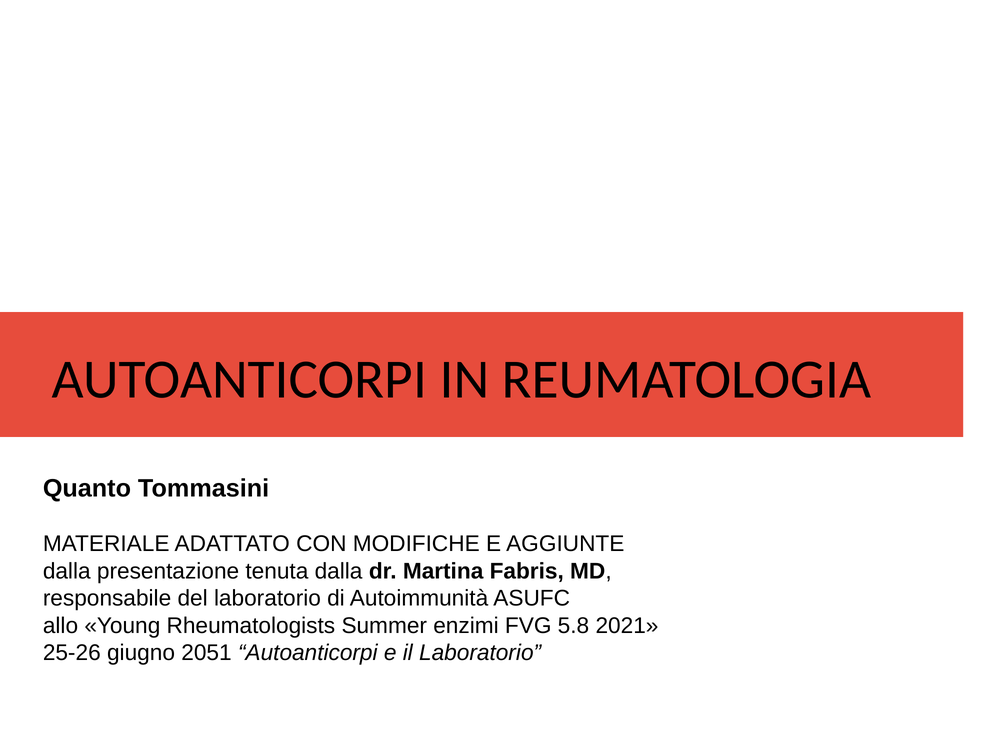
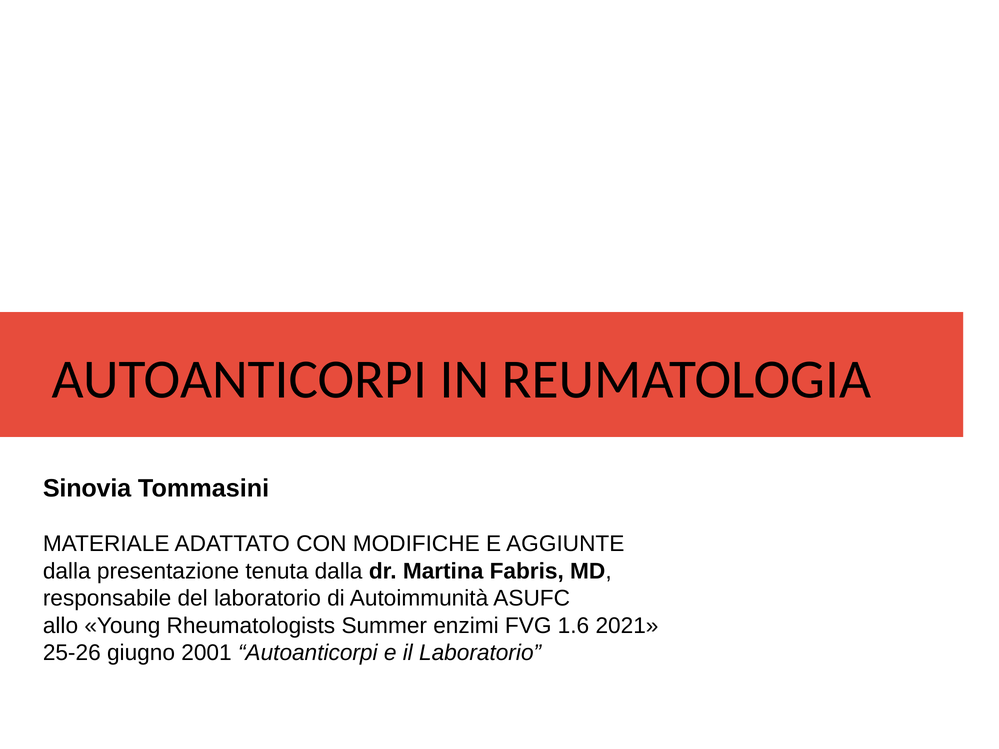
Quanto: Quanto -> Sinovia (87, 488)
5.8: 5.8 -> 1.6 (573, 626)
2051: 2051 -> 2001 (206, 653)
